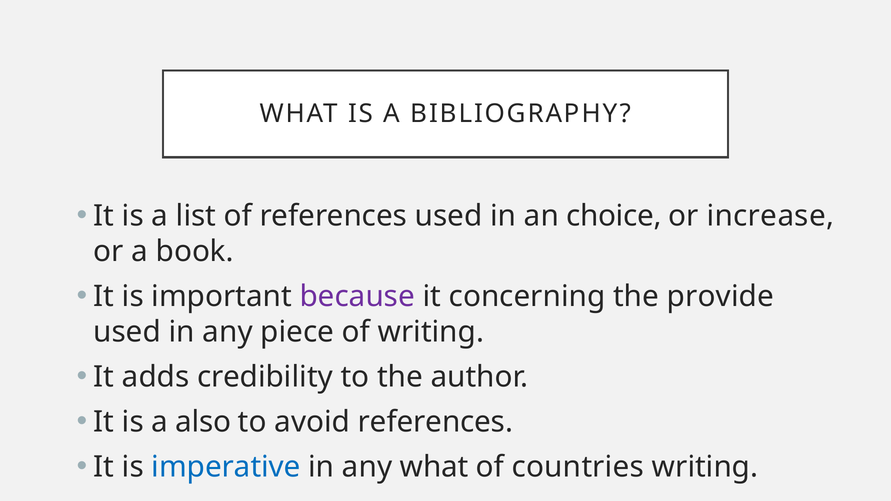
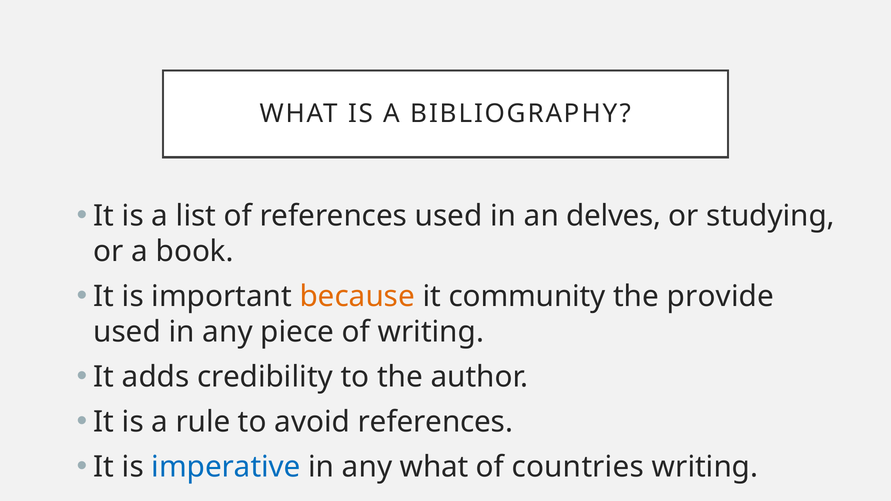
choice: choice -> delves (614, 216)
increase: increase -> studying (771, 216)
because colour: purple -> orange (357, 297)
concerning: concerning -> community (527, 297)
also: also -> rule (203, 422)
